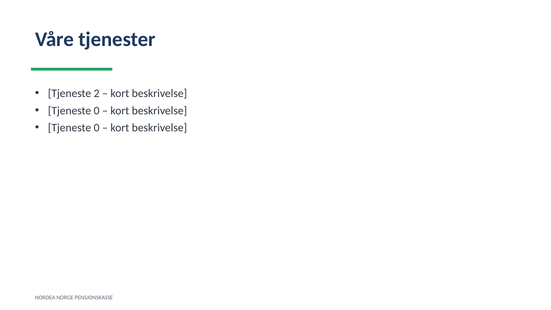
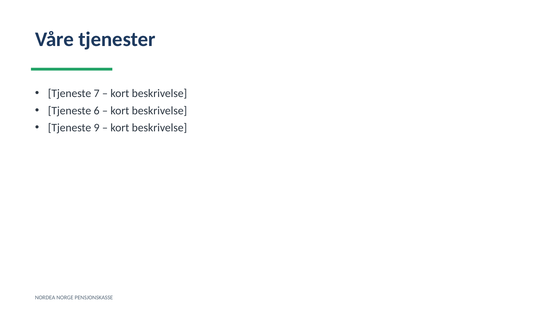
2: 2 -> 7 (97, 93)
0: 0 -> 6 (97, 111)
0: 0 -> 9 (97, 128)
